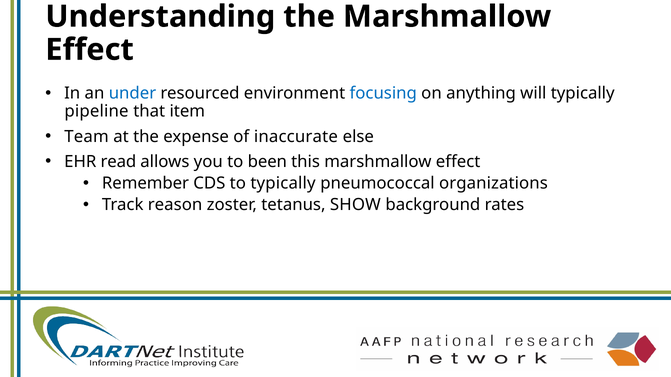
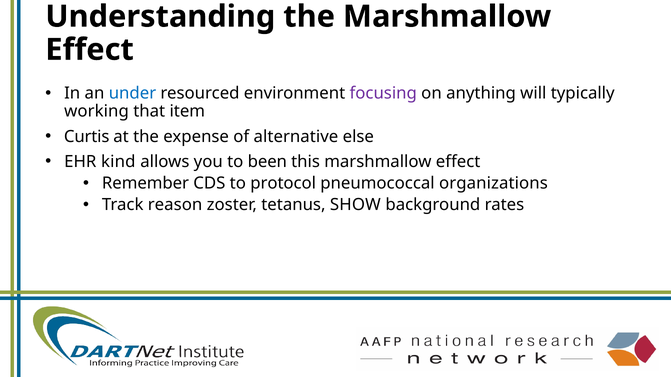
focusing colour: blue -> purple (383, 93)
pipeline: pipeline -> working (97, 112)
Team: Team -> Curtis (87, 137)
inaccurate: inaccurate -> alternative (296, 137)
read: read -> kind (118, 162)
to typically: typically -> protocol (283, 183)
